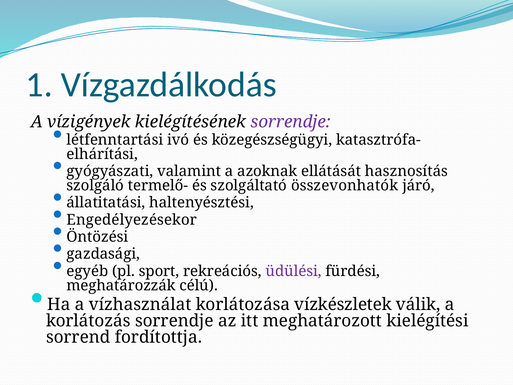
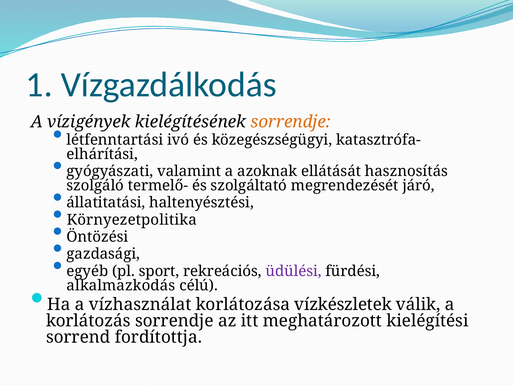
sorrendje colour: purple -> orange (291, 122)
összevonhatók: összevonhatók -> megrendezését (345, 185)
Engedélyezésekor: Engedélyezésekor -> Környezetpolitika (132, 220)
meghatározzák: meghatározzák -> alkalmazkodás (121, 285)
